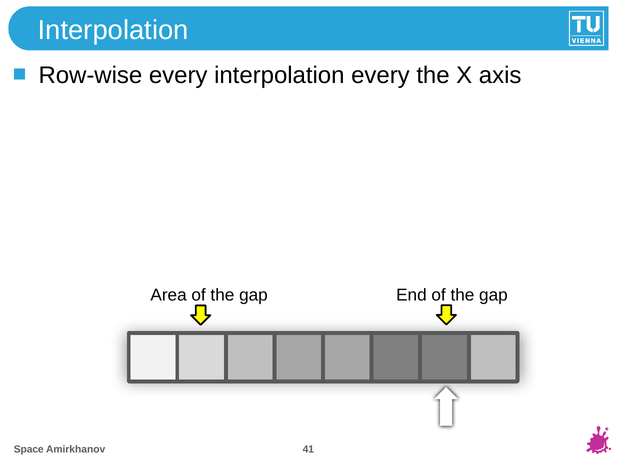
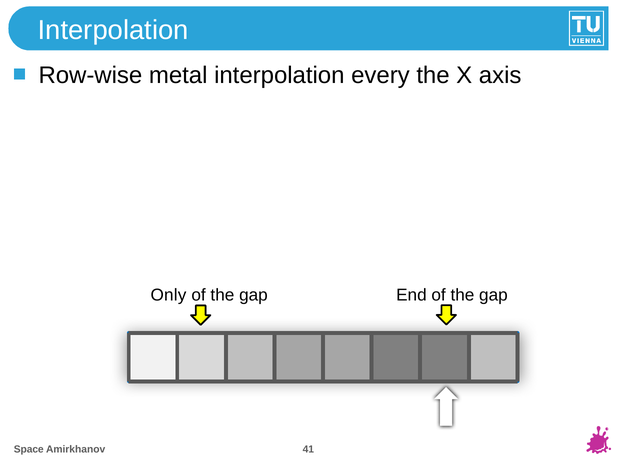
Row-wise every: every -> metal (178, 76)
Area: Area -> Only (168, 296)
